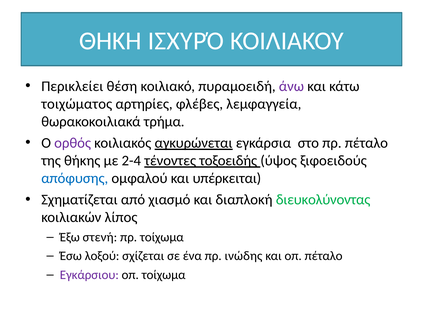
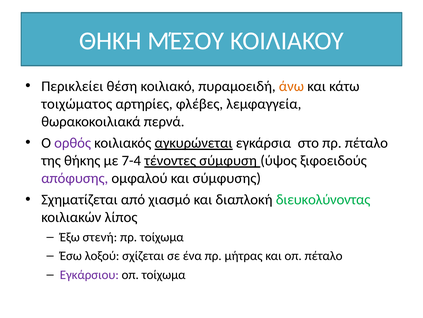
ΙΣΧΥΡΌ: ΙΣΧΥΡΌ -> ΜΈΣΟΥ (186, 41)
άνω colour: purple -> orange (291, 86)
τρήμα: τρήμα -> περνά (164, 121)
2-4: 2-4 -> 7-4 (131, 160)
τοξοειδής: τοξοειδής -> σύμφυση (228, 160)
απόφυσης colour: blue -> purple (75, 178)
υπέρκειται: υπέρκειται -> σύμφυσης (227, 178)
ινώδης: ινώδης -> μήτρας (244, 255)
